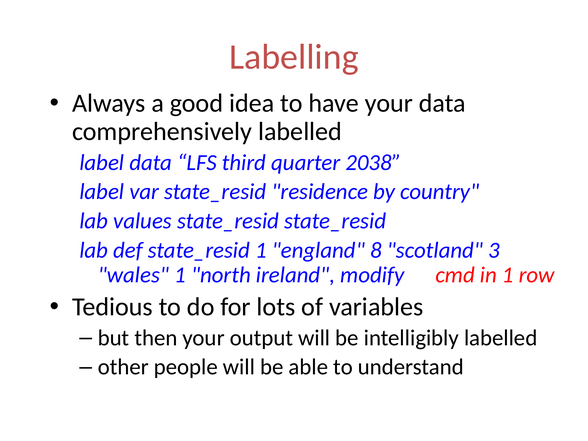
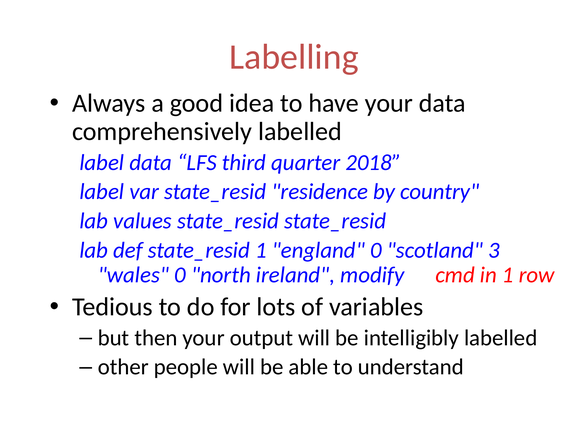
2038: 2038 -> 2018 (373, 162)
england 8: 8 -> 0 (376, 250)
wales 1: 1 -> 0 (180, 275)
